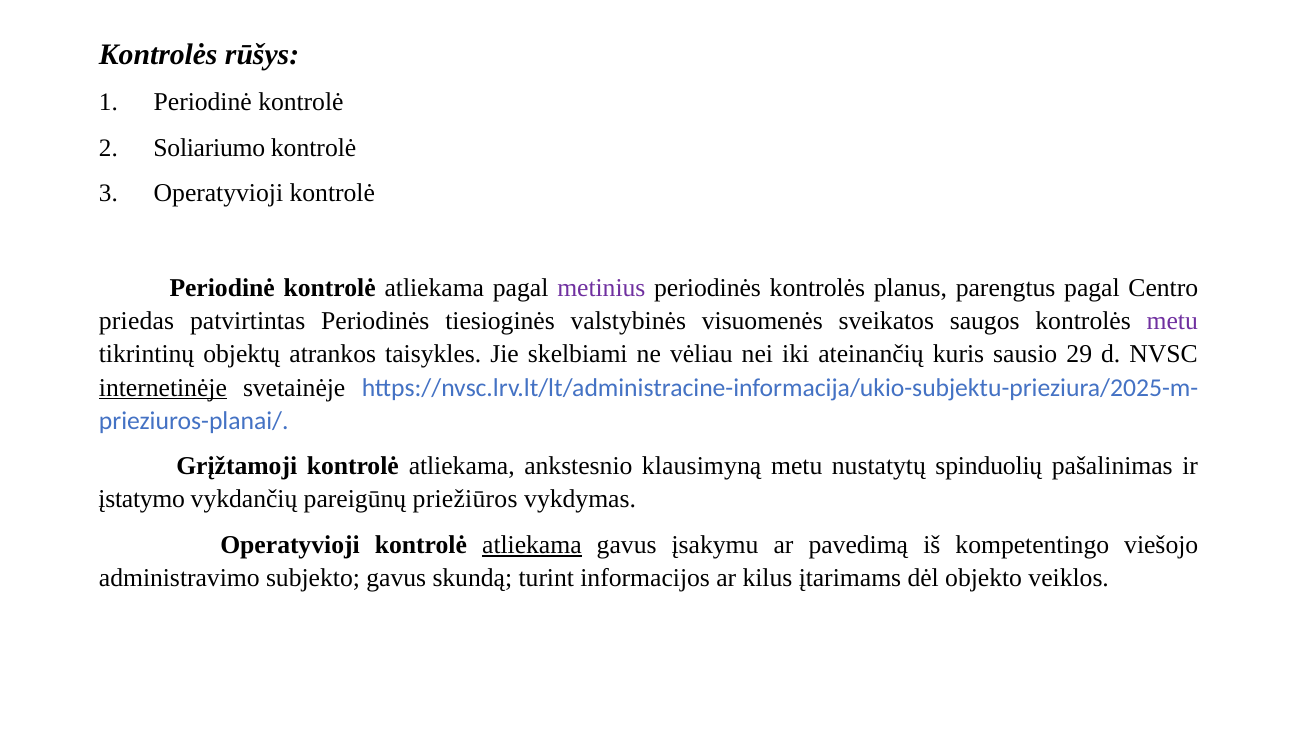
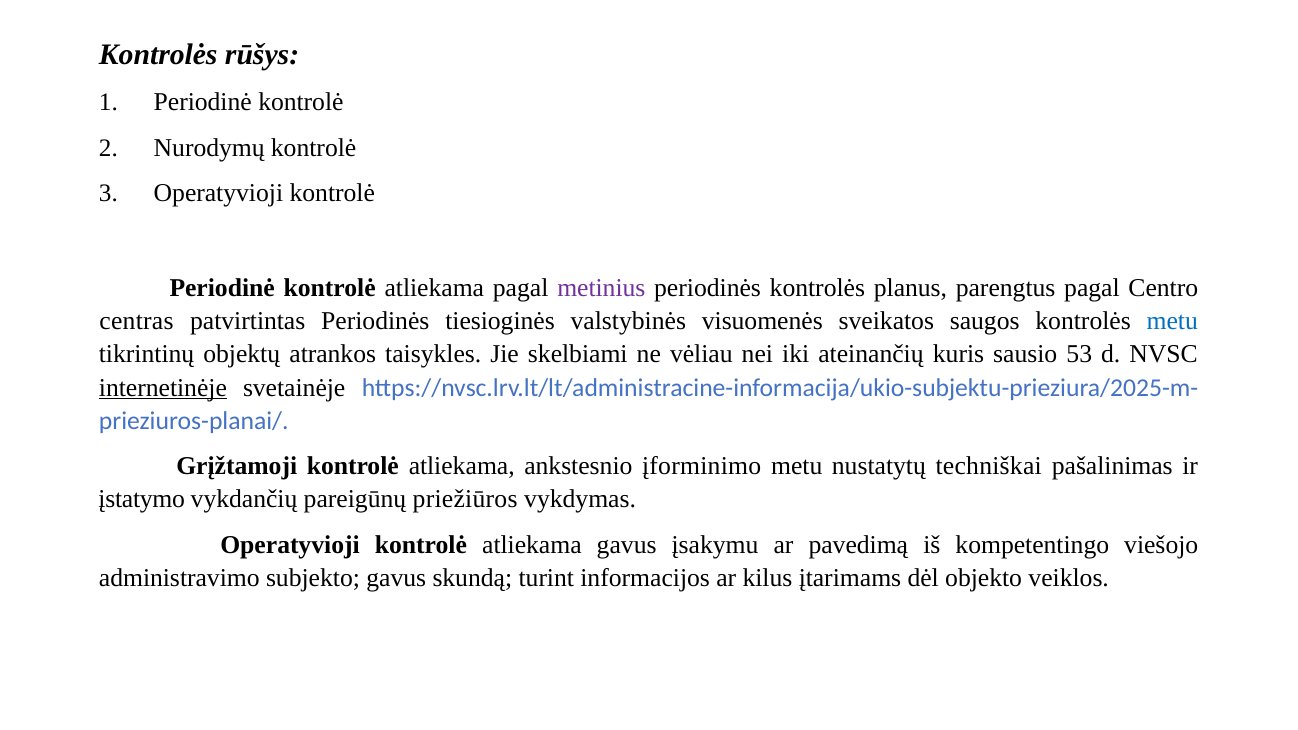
Soliariumo: Soliariumo -> Nurodymų (209, 148)
priedas: priedas -> centras (137, 321)
metu colour: purple -> blue (1172, 321)
29: 29 -> 53 (1079, 354)
klausimyną: klausimyną -> įforminimo (702, 466)
spinduolių: spinduolių -> techniškai (989, 466)
atliekama underline: present -> none (532, 545)
